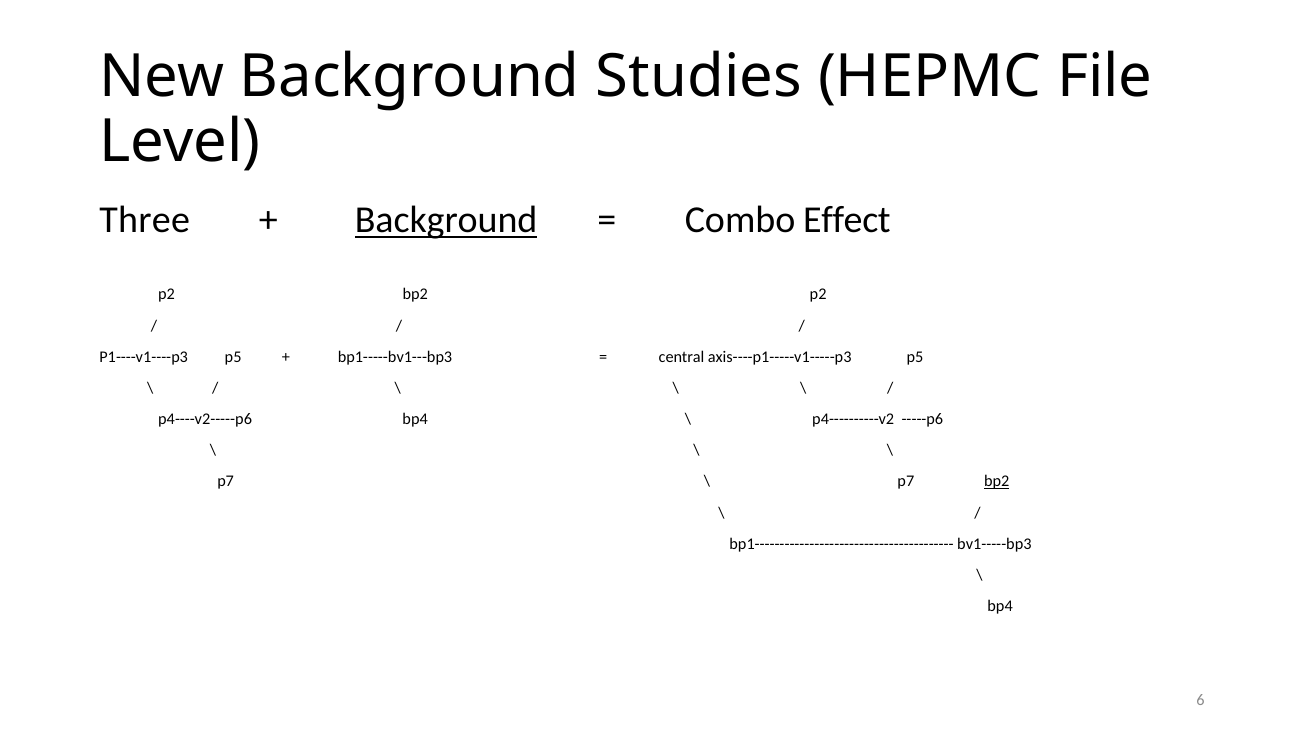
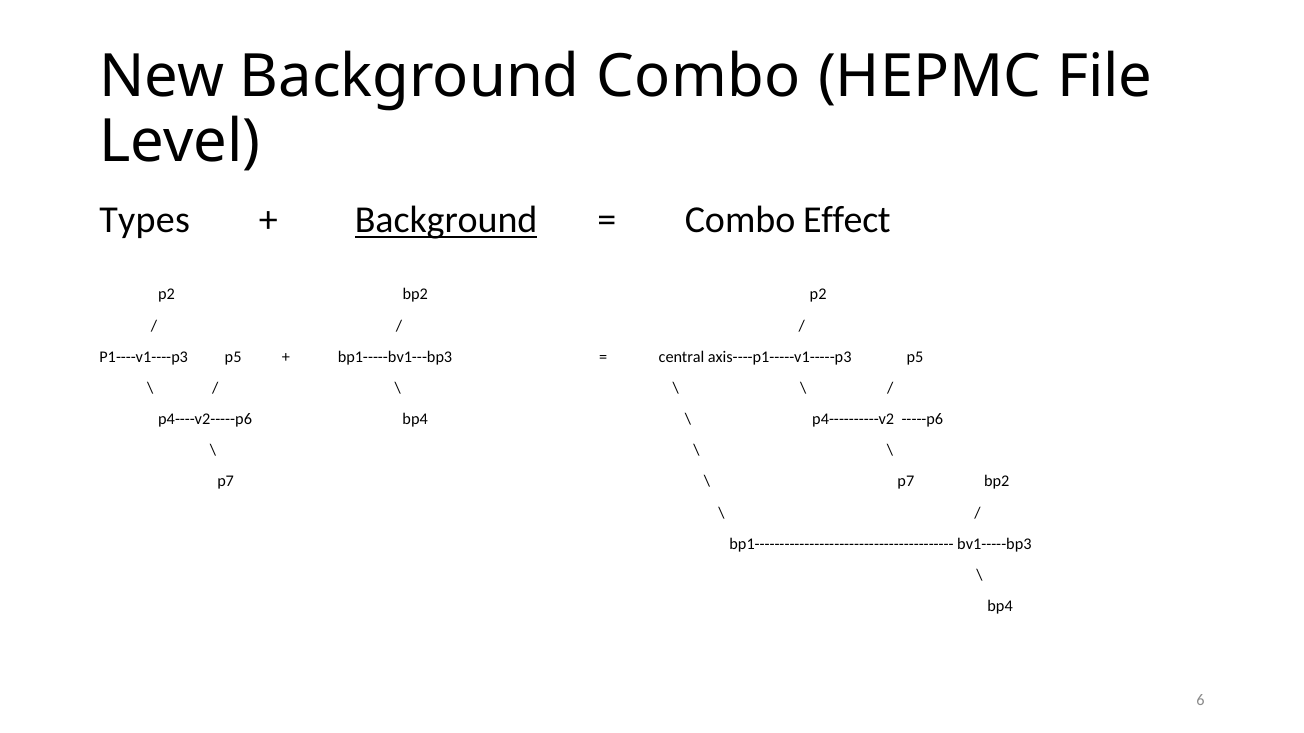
Background Studies: Studies -> Combo (699, 77)
Three: Three -> Types (145, 220)
bp2 underline: present -> none (997, 482)
